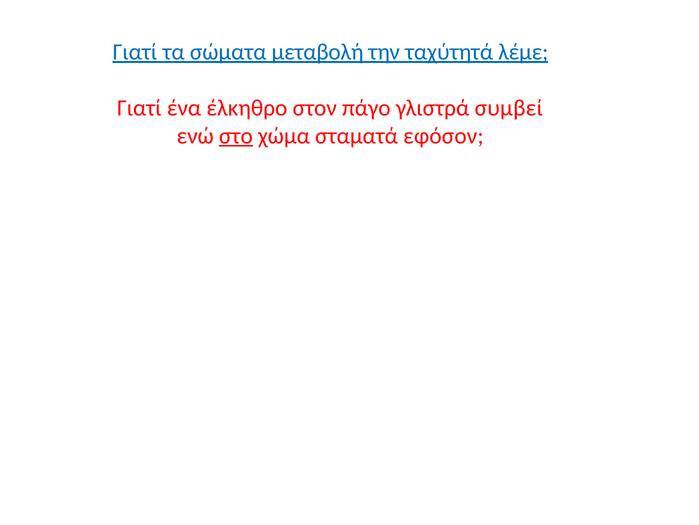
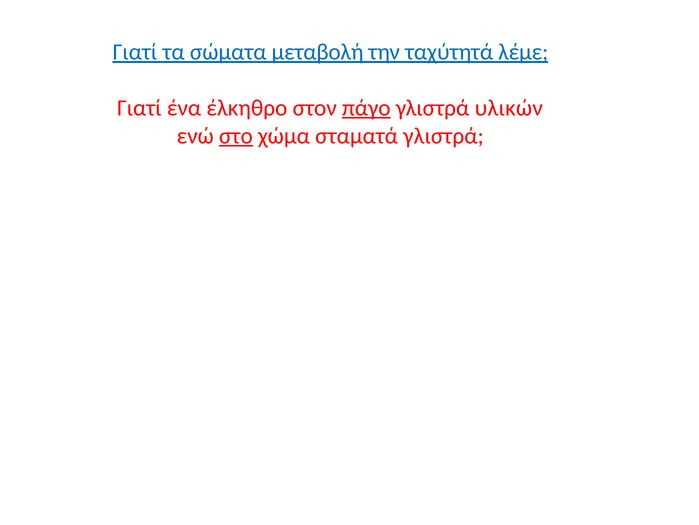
πάγο underline: none -> present (366, 108)
συμβεί: συμβεί -> υλικών (509, 108)
σταματά εφόσον: εφόσον -> γλιστρά (444, 136)
